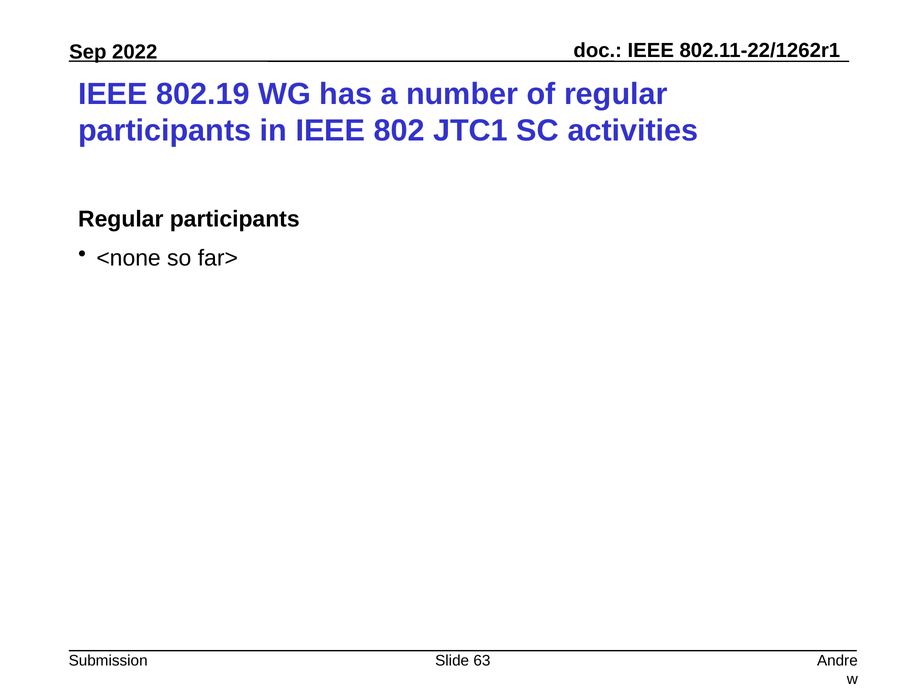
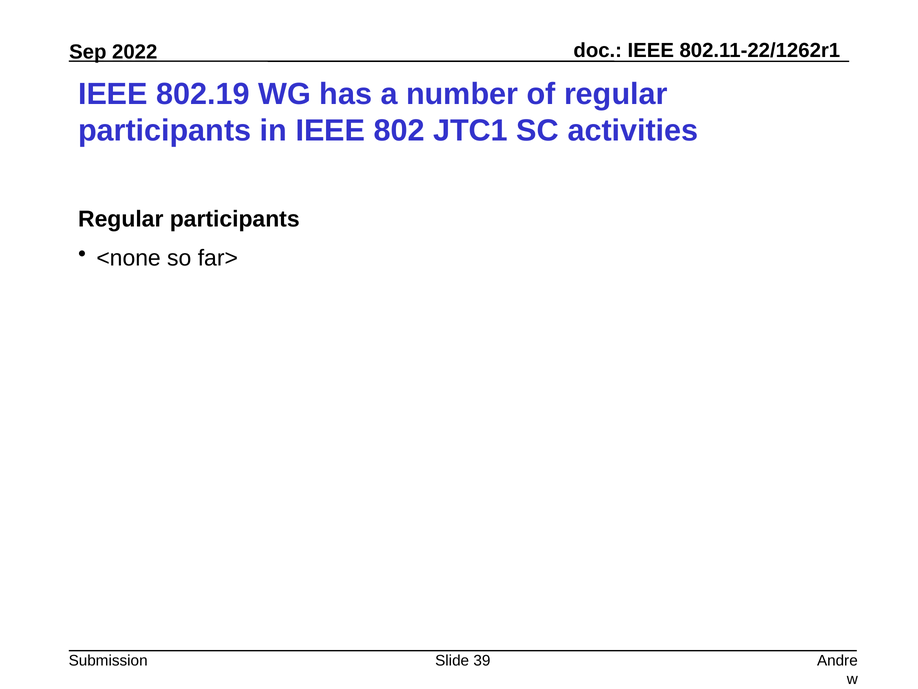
63: 63 -> 39 (482, 660)
